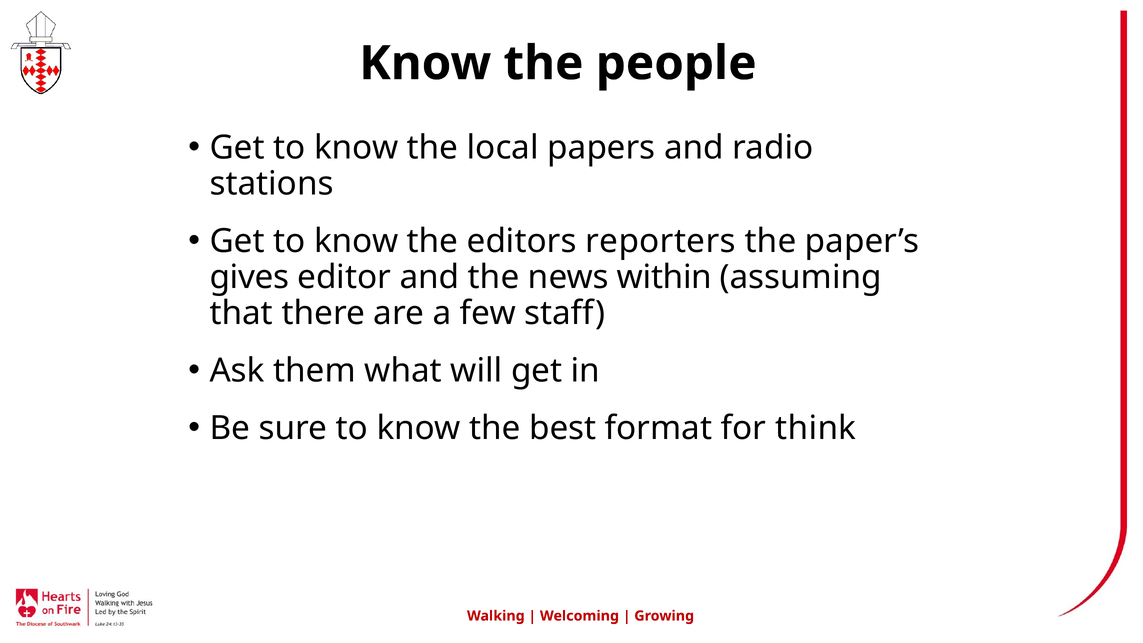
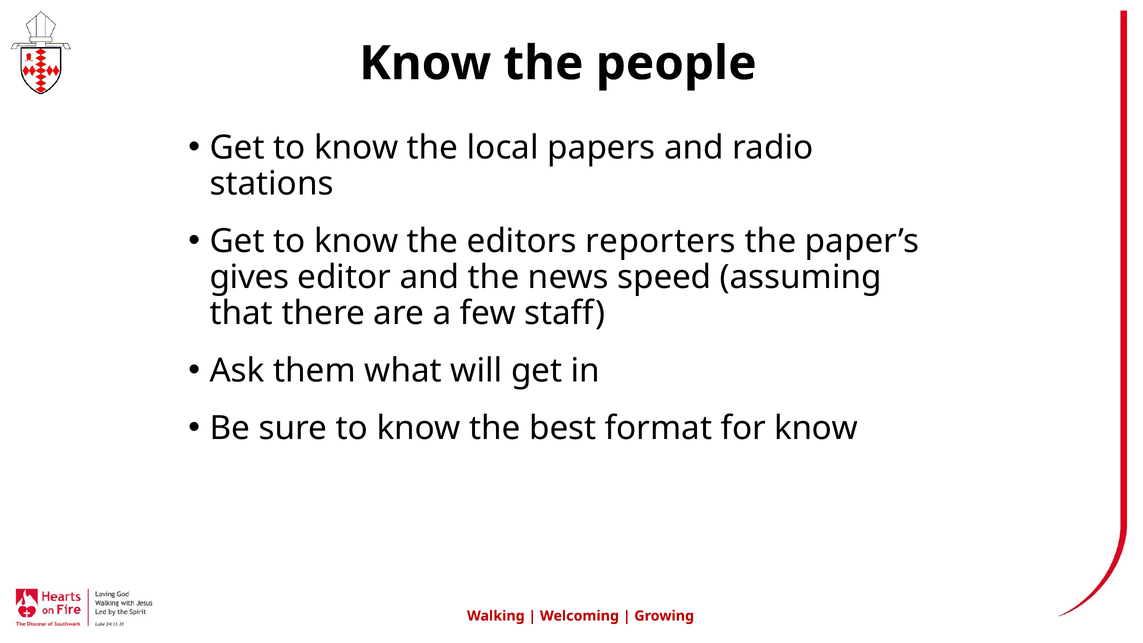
within: within -> speed (664, 277)
for think: think -> know (816, 428)
